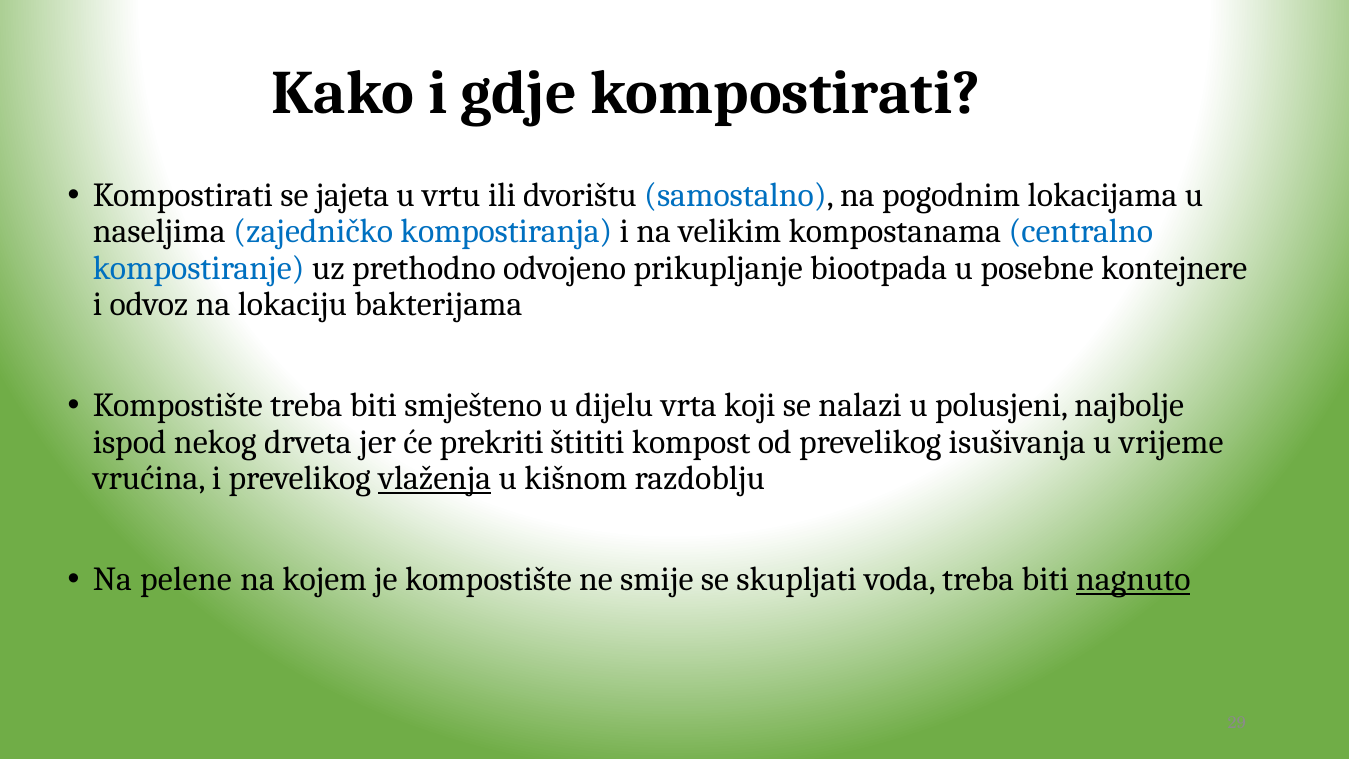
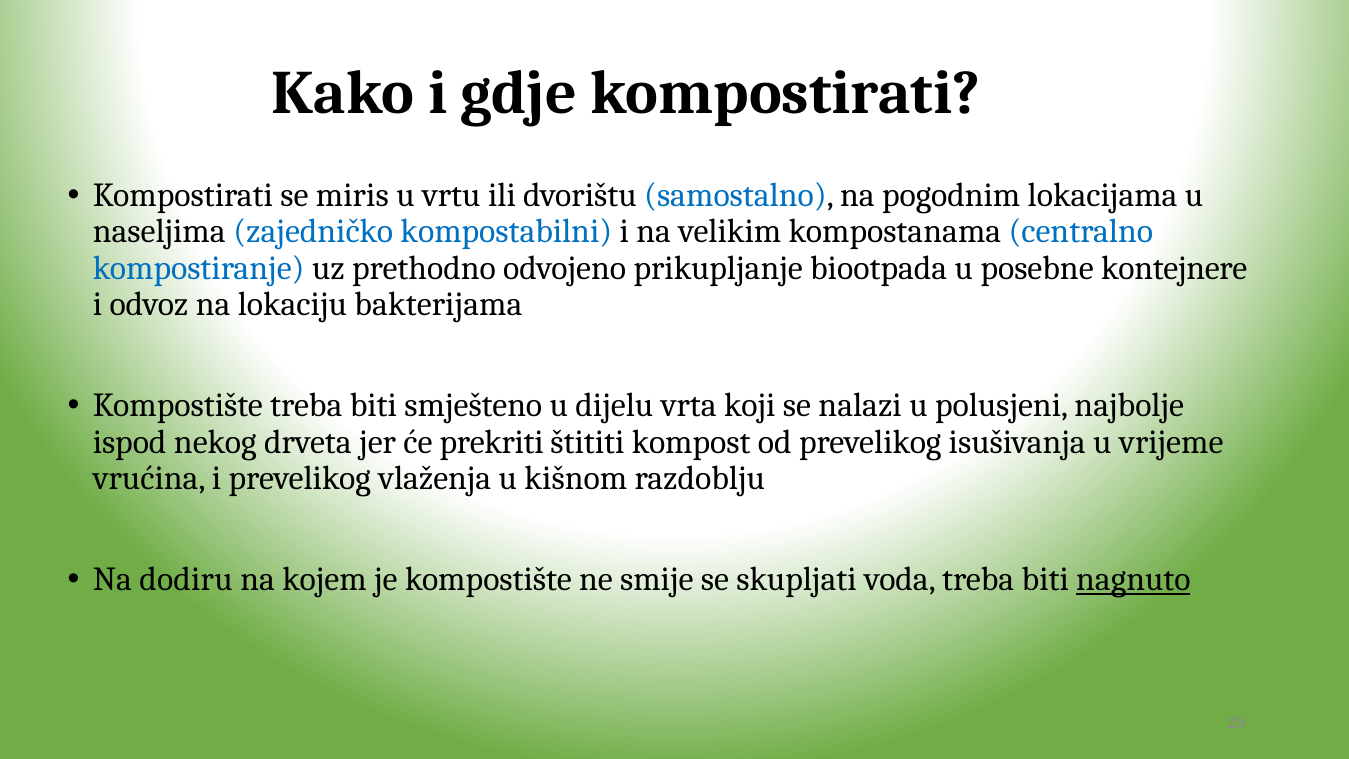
jajeta: jajeta -> miris (352, 195)
kompostiranja: kompostiranja -> kompostabilni (506, 232)
vlaženja underline: present -> none (435, 478)
pelene: pelene -> dodiru (186, 579)
